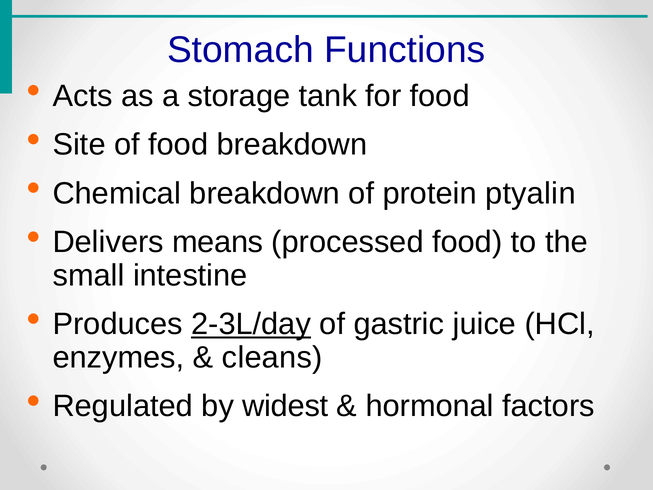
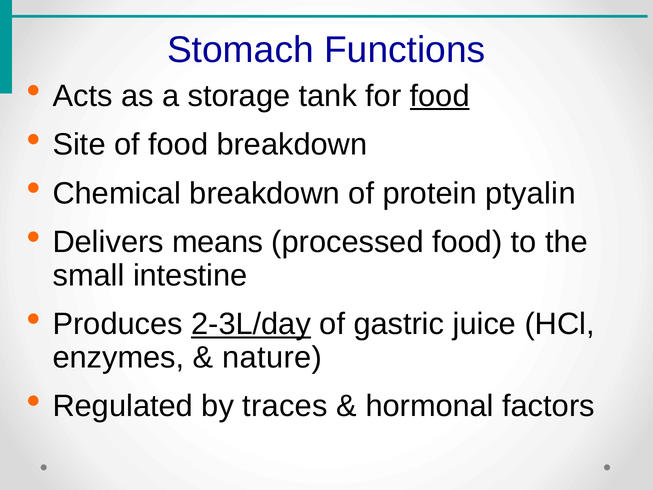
food underline: none -> present (440, 96)
cleans: cleans -> nature (272, 357)
widest: widest -> traces (285, 406)
